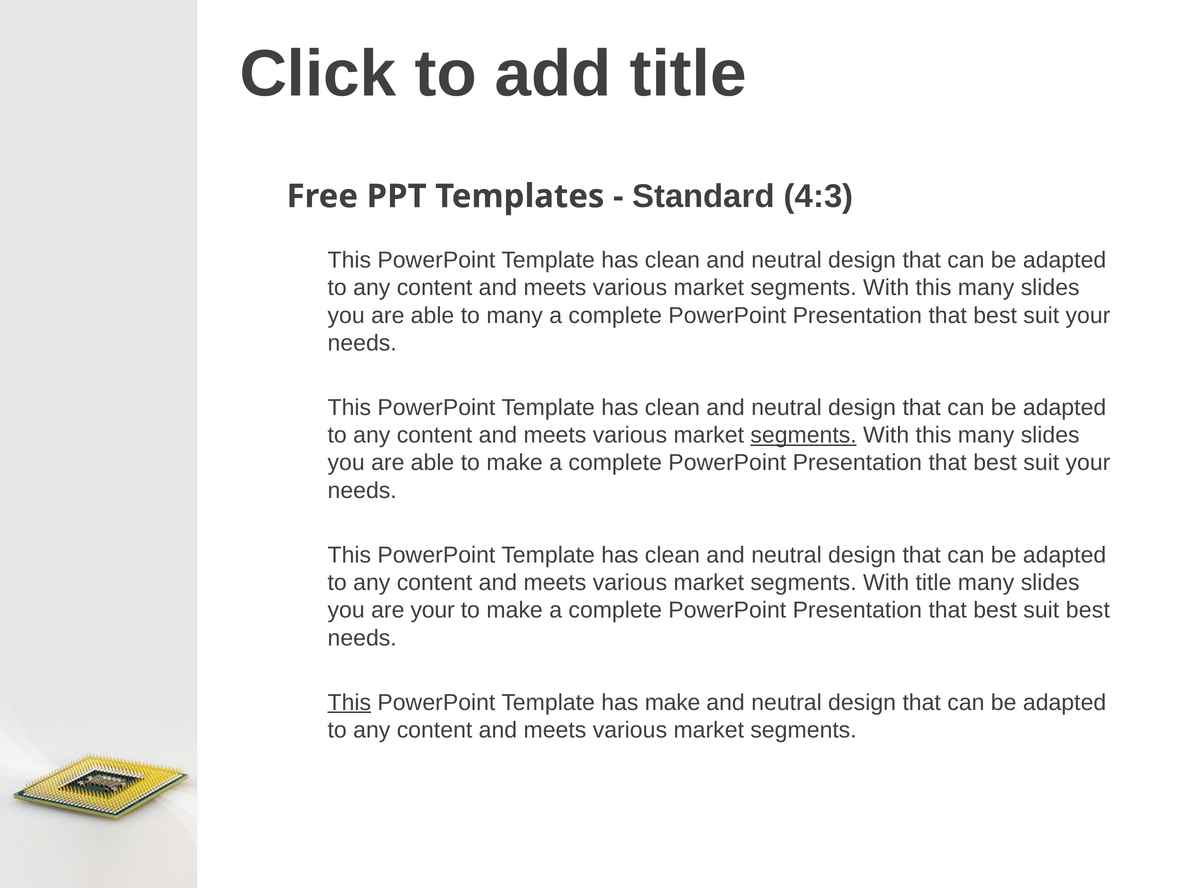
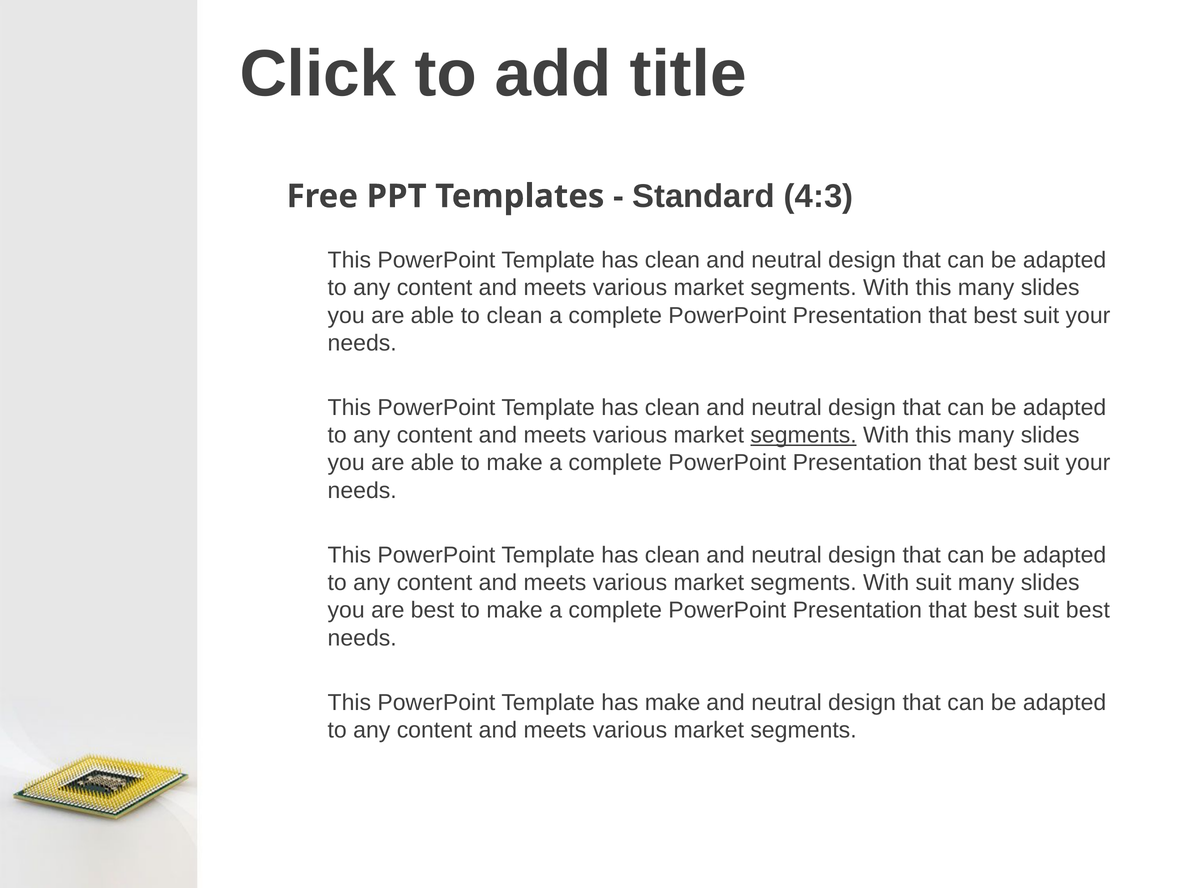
to many: many -> clean (514, 315)
With title: title -> suit (933, 583)
are your: your -> best (433, 610)
This underline: present -> none (349, 702)
